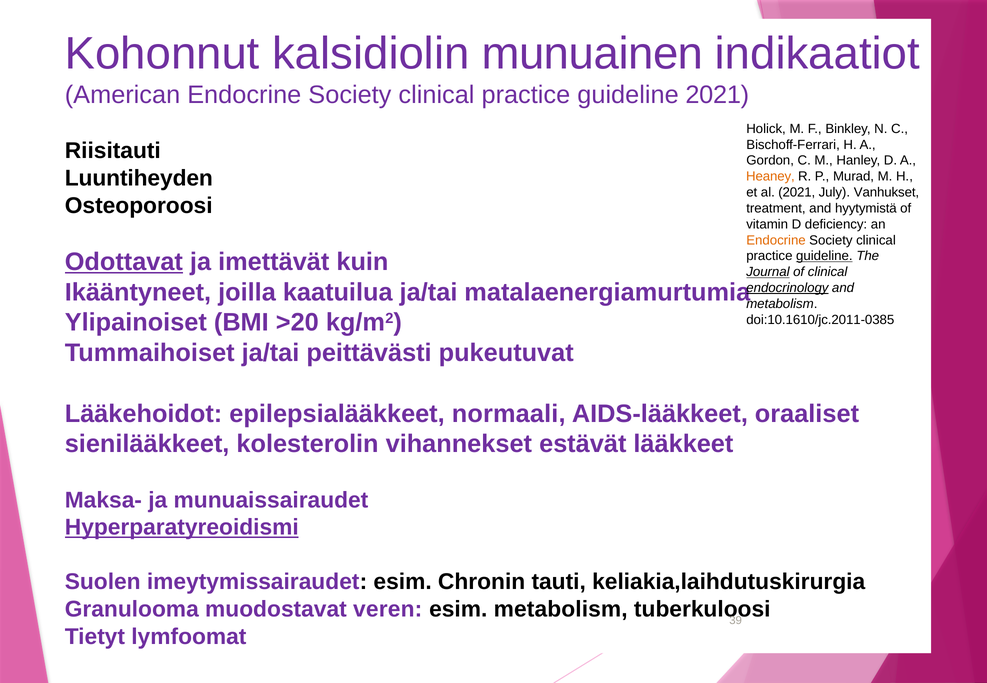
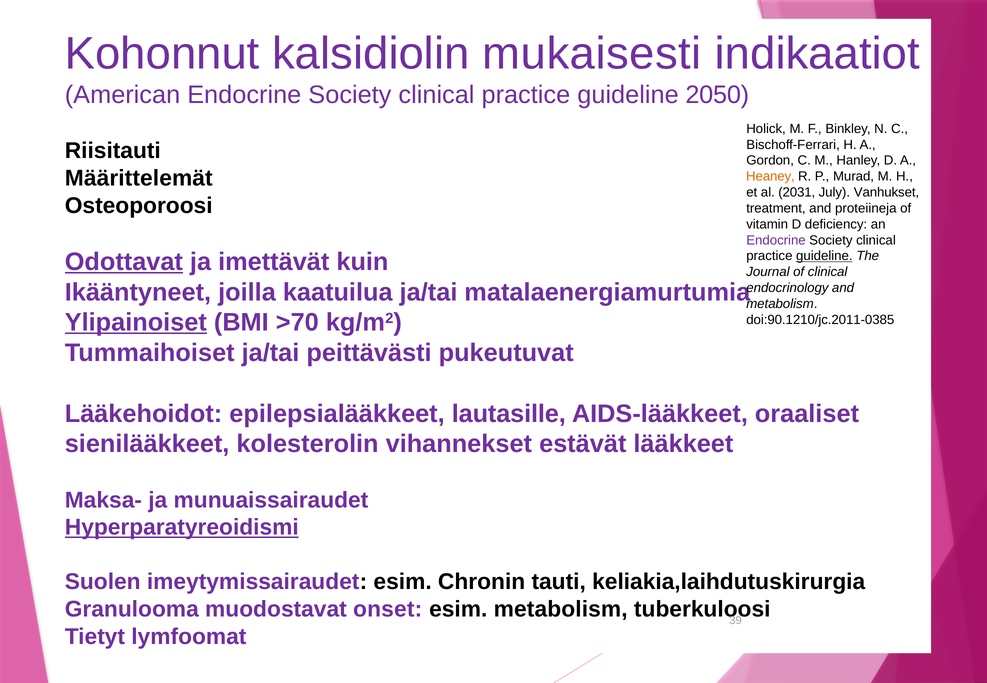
munuainen: munuainen -> mukaisesti (592, 54)
guideline 2021: 2021 -> 2050 (717, 95)
Luuntiheyden: Luuntiheyden -> Määrittelemät (139, 178)
al 2021: 2021 -> 2031 (797, 193)
hyytymistä: hyytymistä -> proteiineja (866, 208)
Endocrine colour: orange -> purple (776, 240)
Journal underline: present -> none (768, 272)
endocrinology underline: present -> none (787, 288)
Ylipainoiset underline: none -> present (136, 323)
>20: >20 -> >70 (297, 323)
doi:10.1610/jc.2011-0385: doi:10.1610/jc.2011-0385 -> doi:90.1210/jc.2011-0385 (820, 320)
normaali: normaali -> lautasille (509, 414)
veren: veren -> onset (388, 610)
